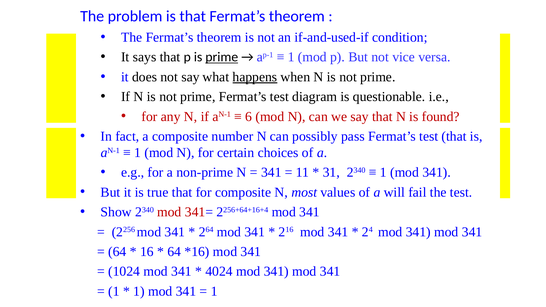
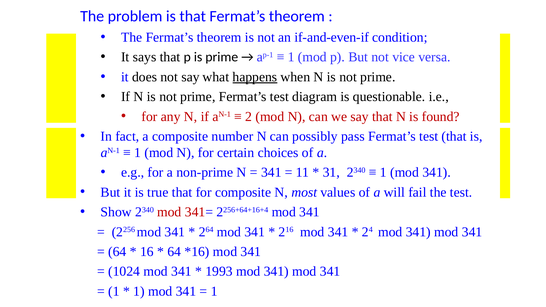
if-and-used-if: if-and-used-if -> if-and-even-if (332, 37)
prime underline: present -> none (222, 57)
6: 6 -> 2 (249, 117)
4024: 4024 -> 1993 (219, 272)
